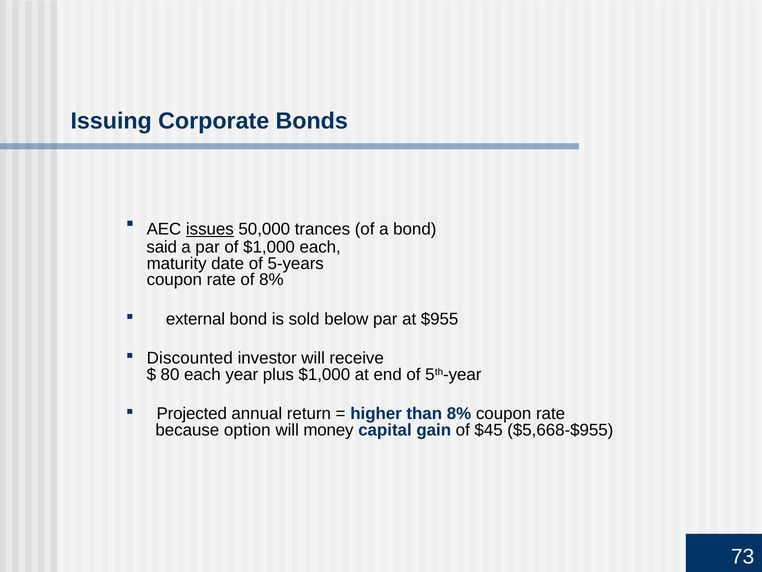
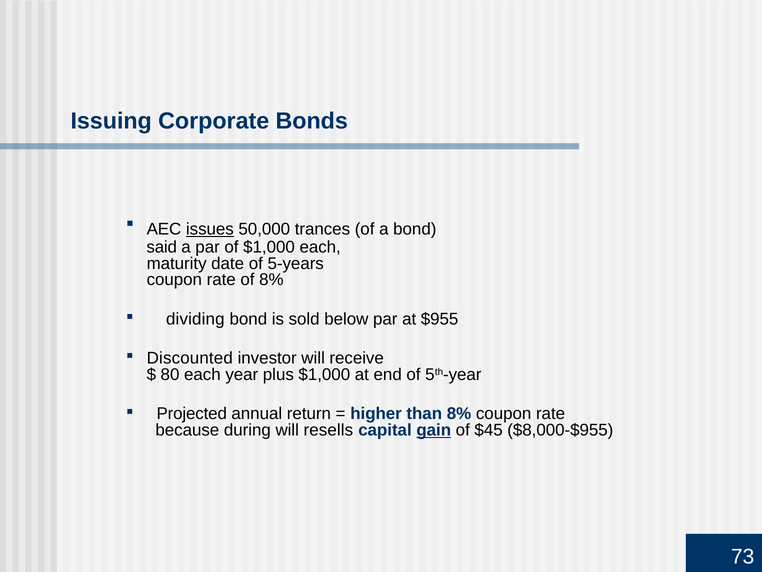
external: external -> dividing (195, 319)
option: option -> during (247, 430)
money: money -> resells (328, 430)
gain underline: none -> present (434, 430)
$5,668-$955: $5,668-$955 -> $8,000-$955 (560, 430)
